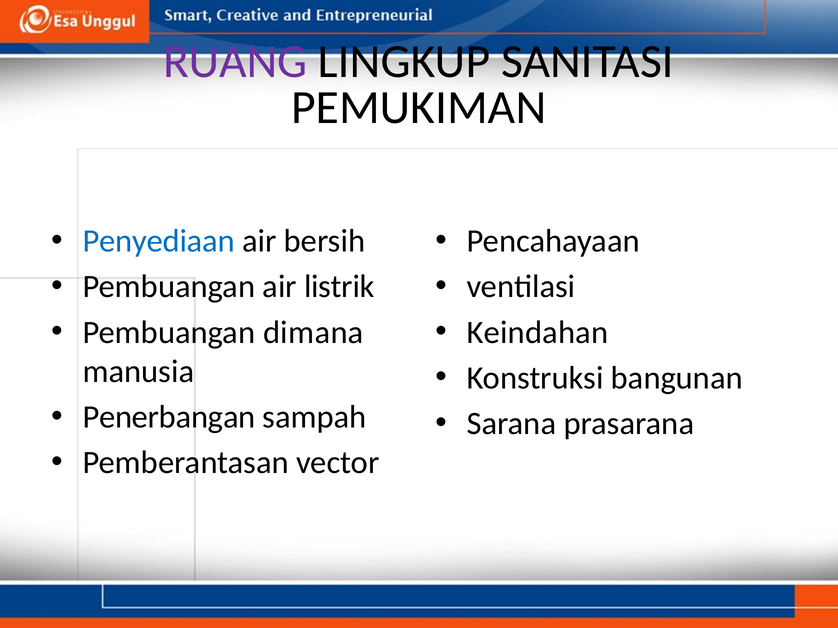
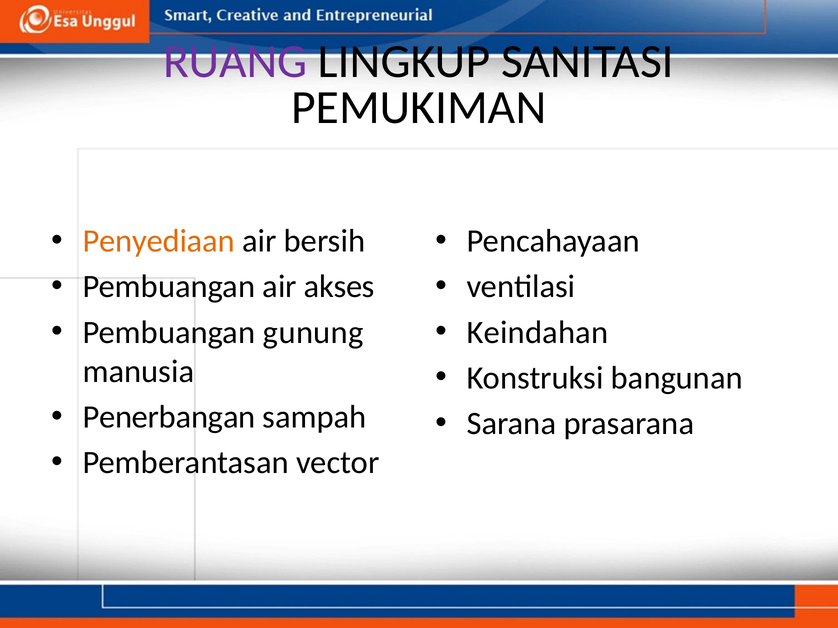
Penyediaan colour: blue -> orange (159, 241)
listrik: listrik -> akses (339, 287)
dimana: dimana -> gunung (313, 333)
